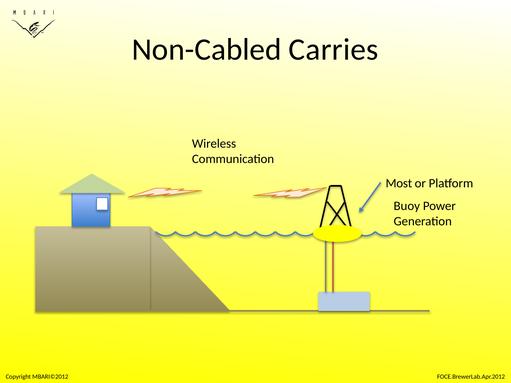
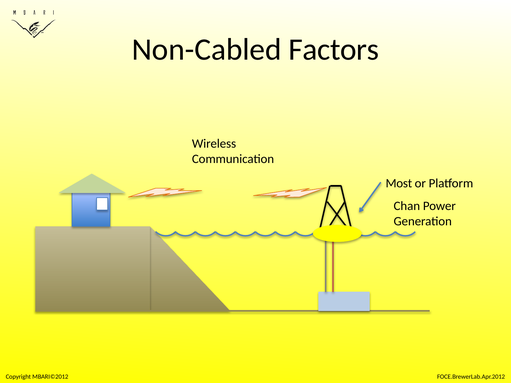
Carries: Carries -> Factors (334, 49)
Buoy: Buoy -> Chan (407, 206)
